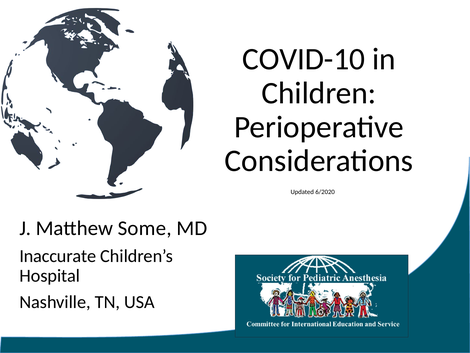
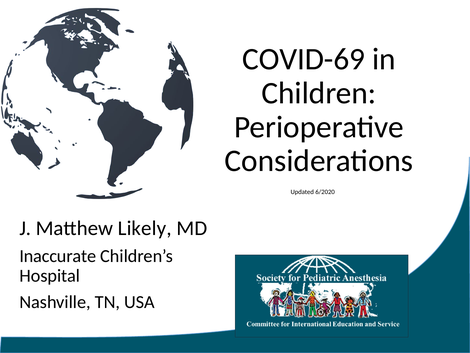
COVID-10: COVID-10 -> COVID-69 (304, 59)
Some: Some -> Likely (145, 228)
